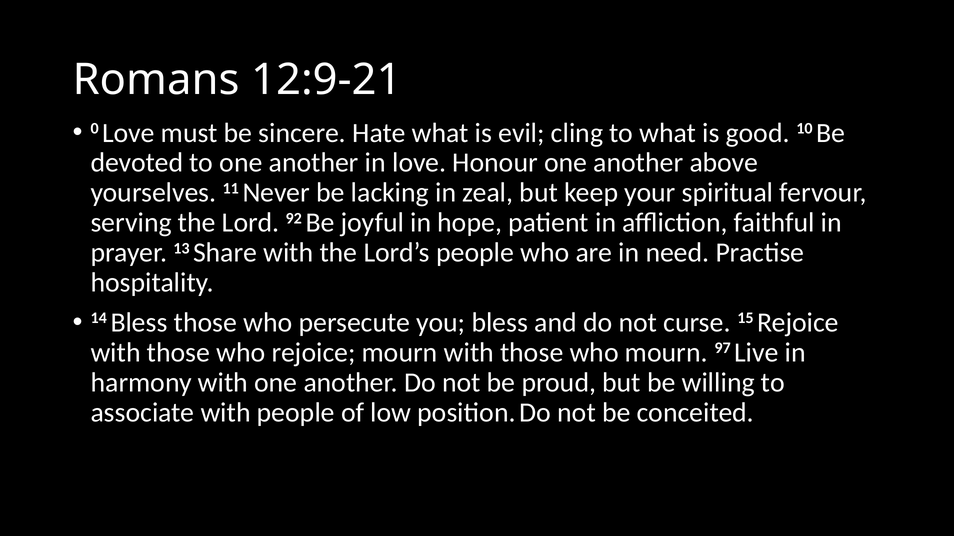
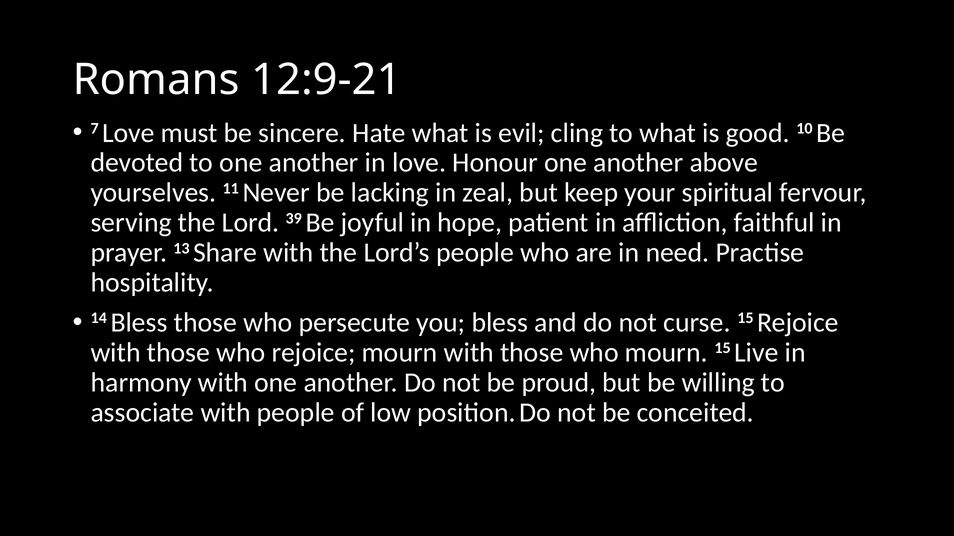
0: 0 -> 7 (95, 129)
92: 92 -> 39 (294, 219)
mourn 97: 97 -> 15 (723, 349)
